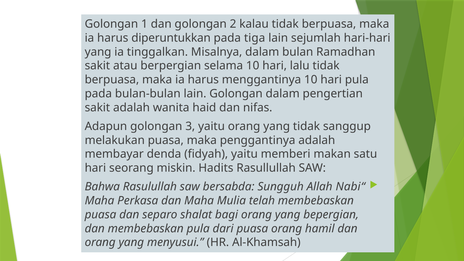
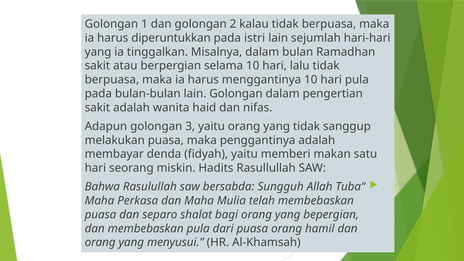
tiga: tiga -> istri (255, 38)
Nabi: Nabi -> Tuba (348, 187)
